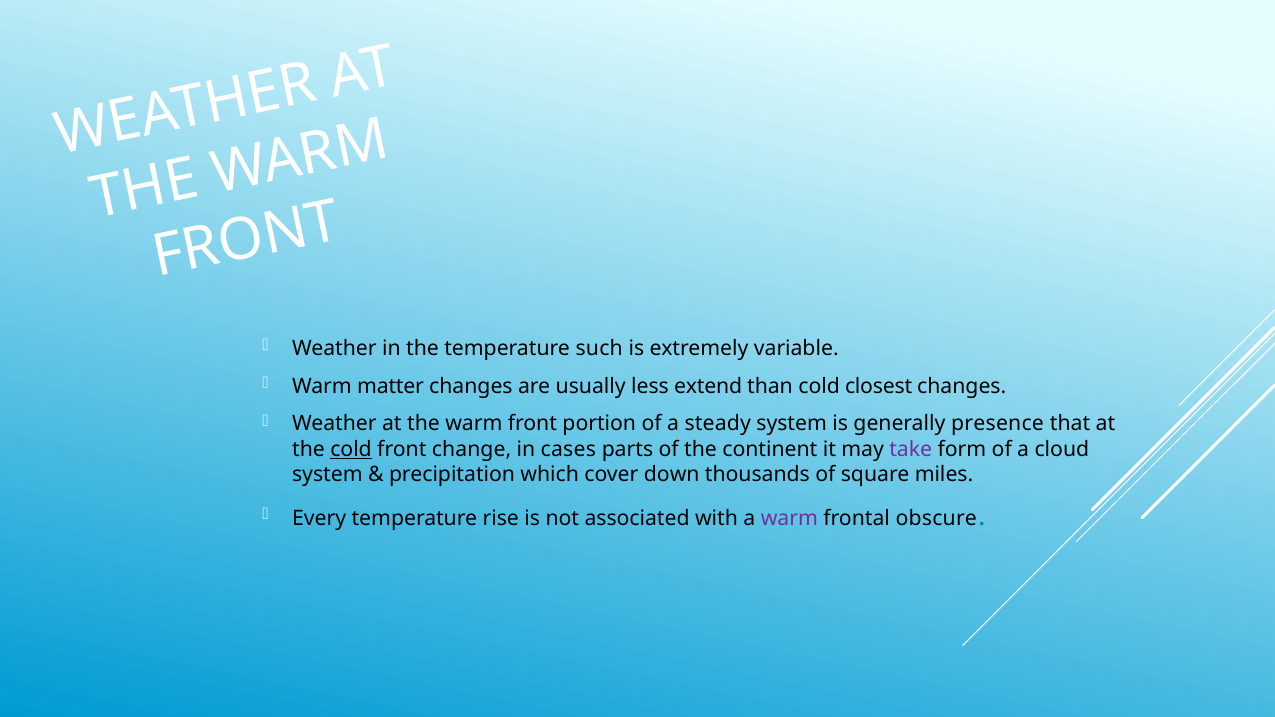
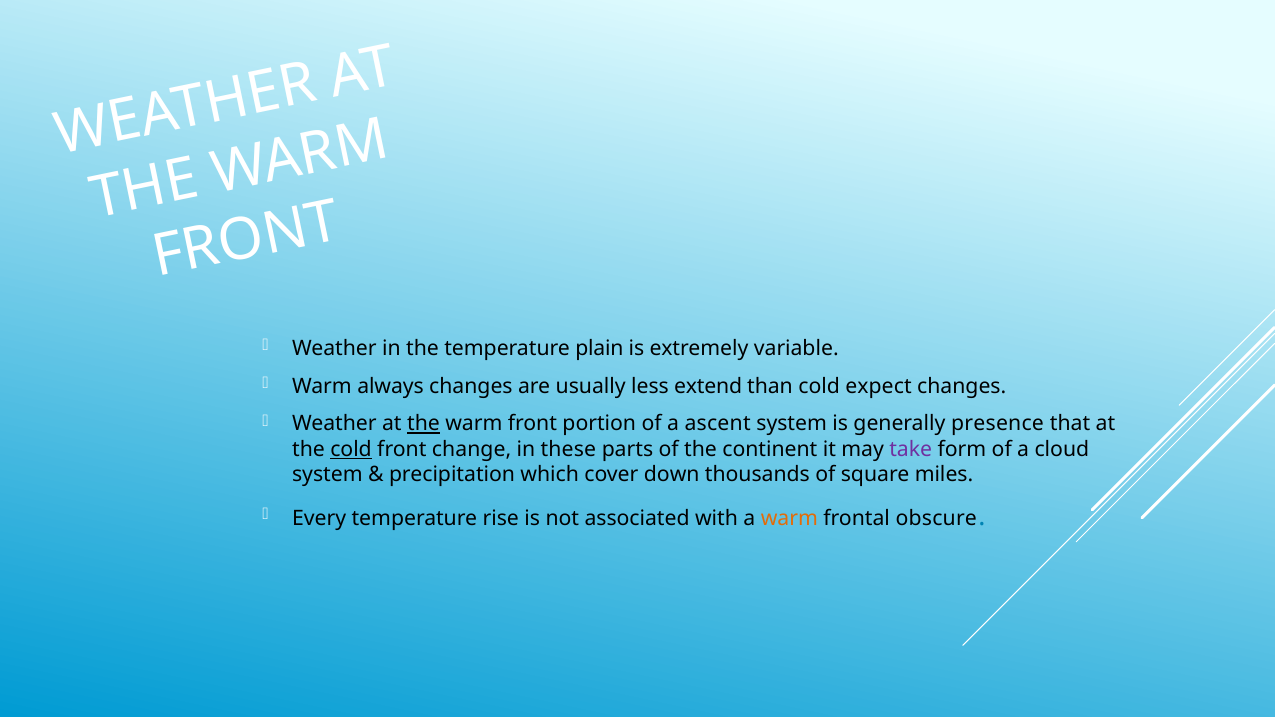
such: such -> plain (599, 348)
matter: matter -> always (391, 386)
closest: closest -> expect (878, 386)
the underline: none -> present (423, 424)
steady: steady -> ascent (718, 424)
cases: cases -> these (568, 449)
warm colour: purple -> orange (789, 519)
